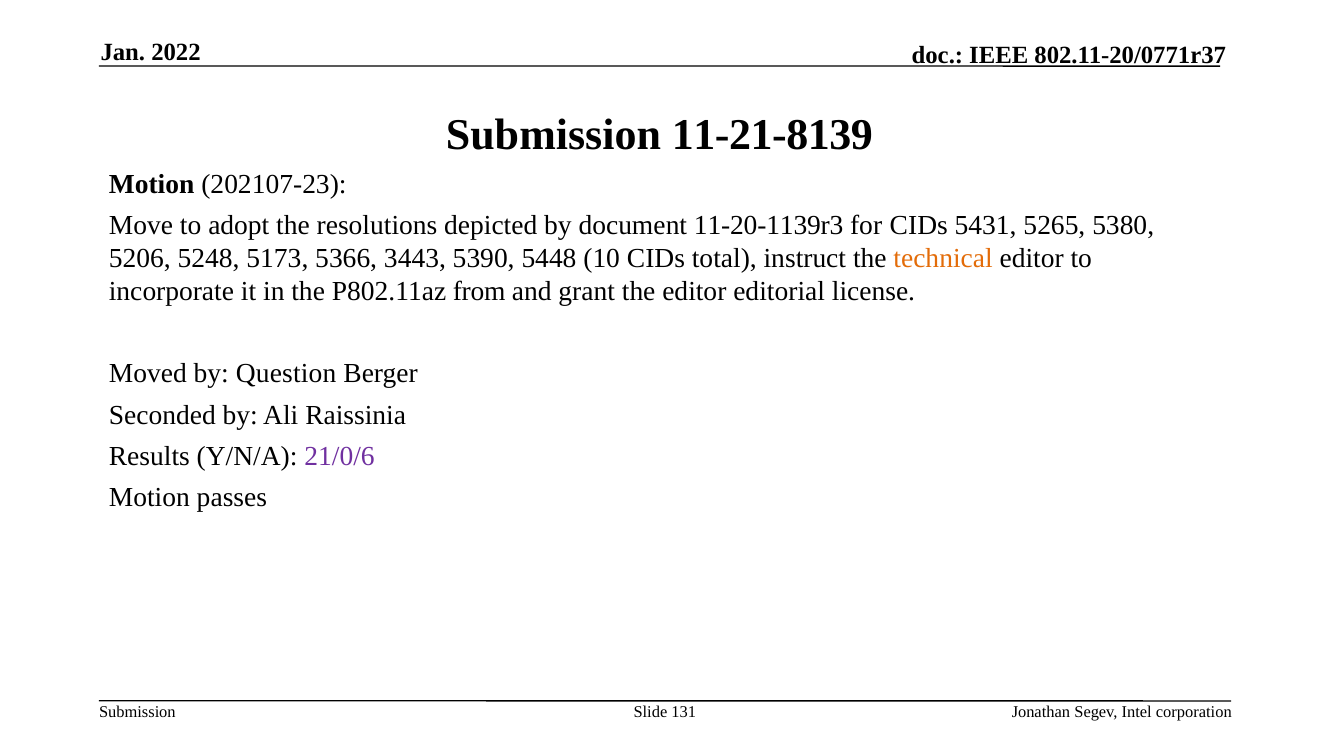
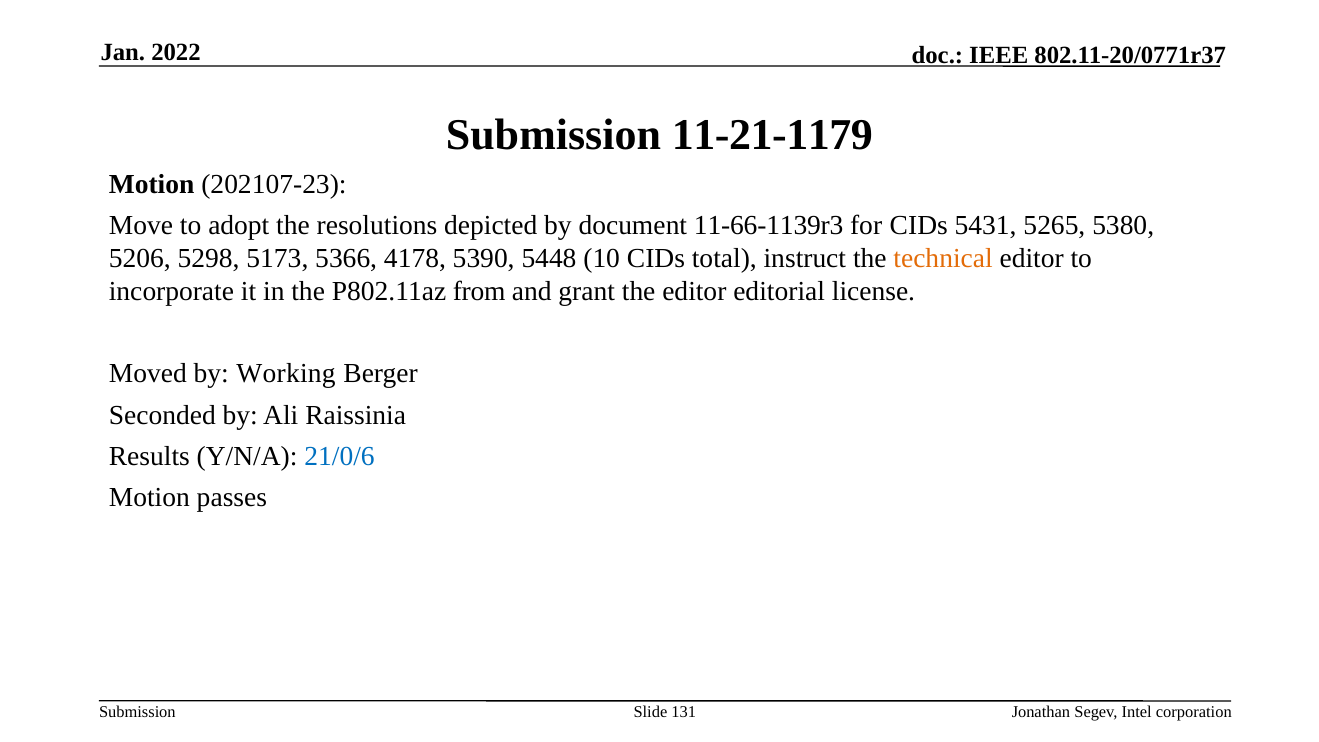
11-21-8139: 11-21-8139 -> 11-21-1179 (772, 135)
11-20-1139r3: 11-20-1139r3 -> 11-66-1139r3 (769, 225)
5248: 5248 -> 5298 (209, 258)
3443: 3443 -> 4178 (415, 258)
Question: Question -> Working (286, 374)
21/0/6 colour: purple -> blue (340, 456)
